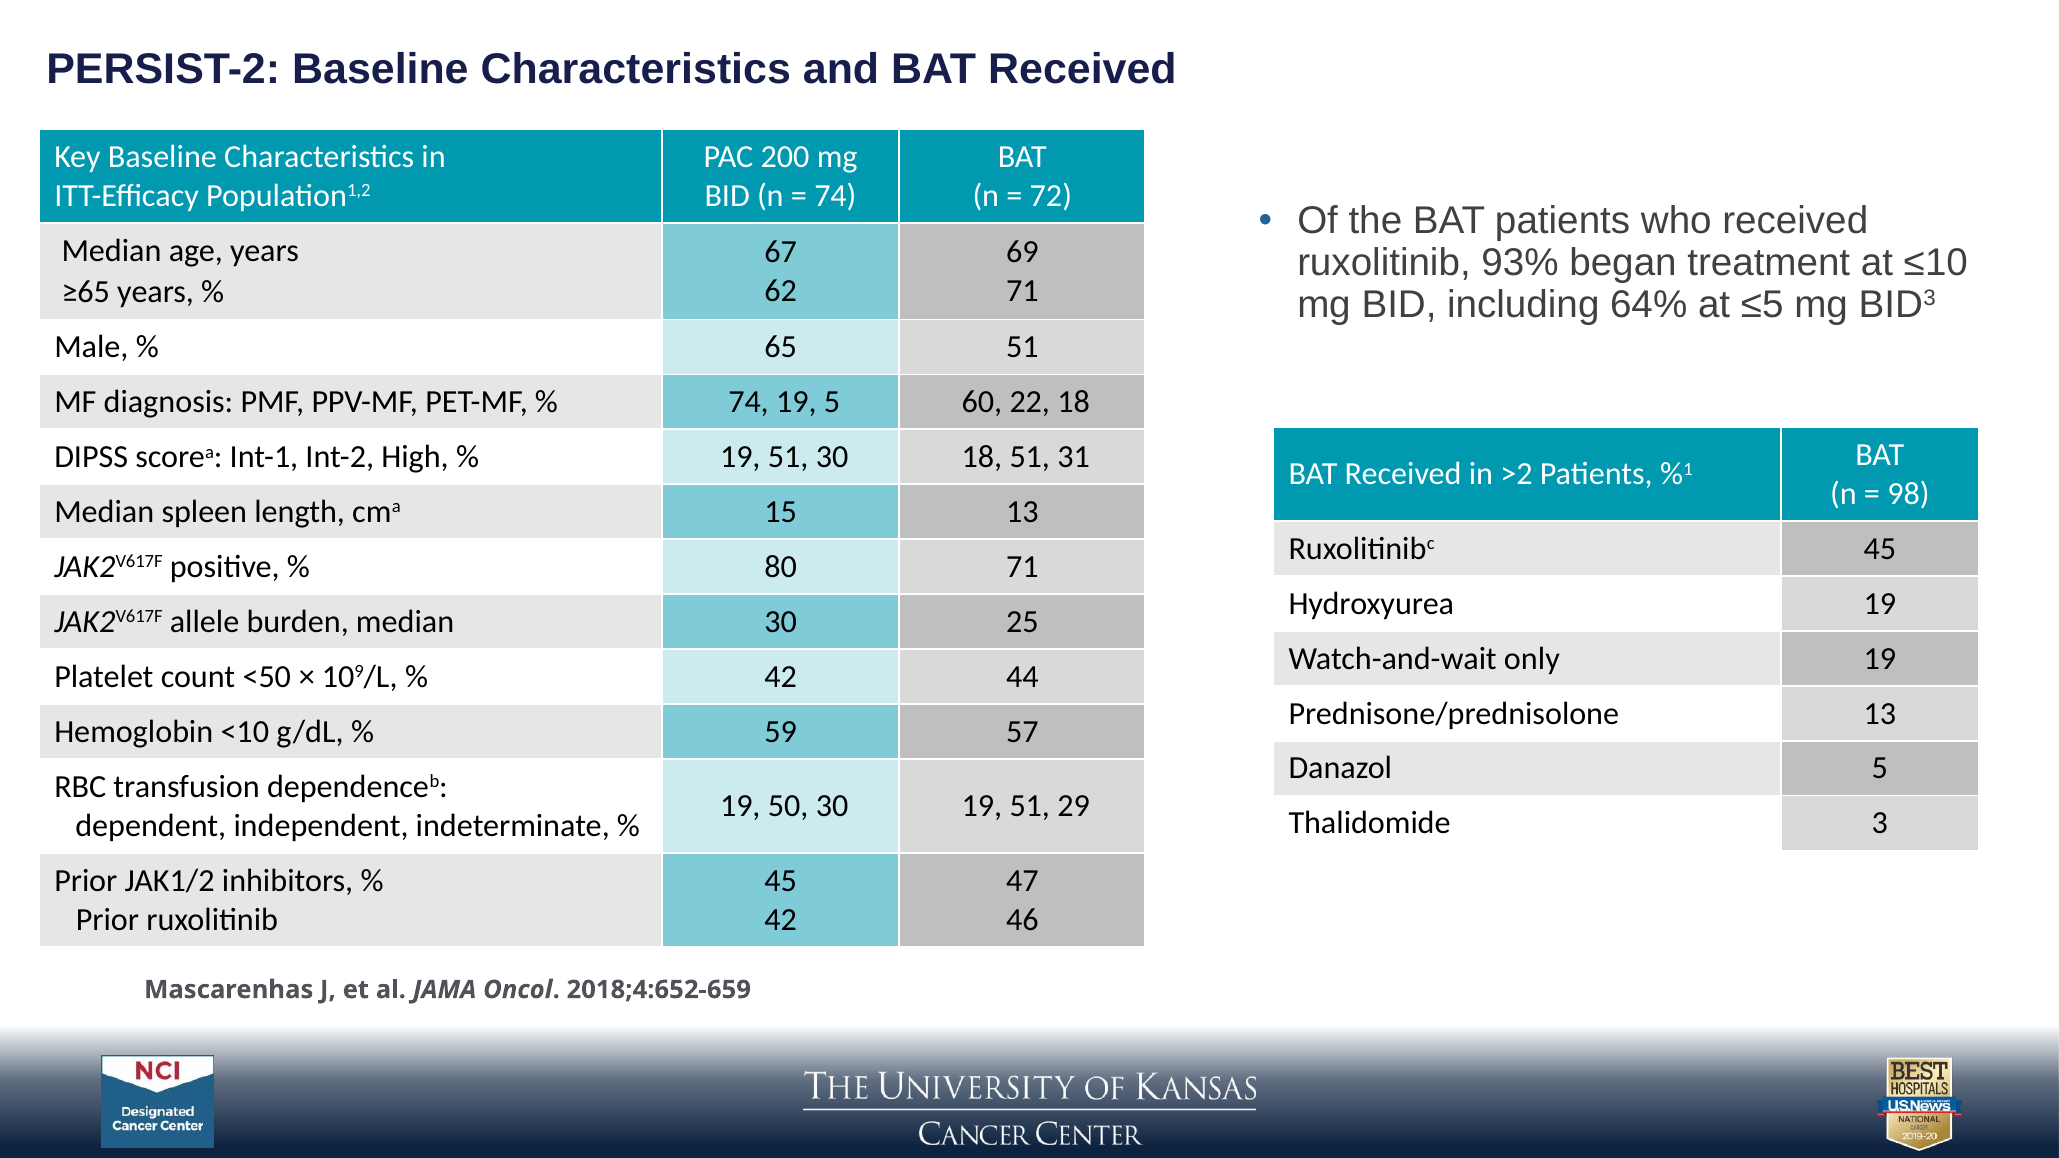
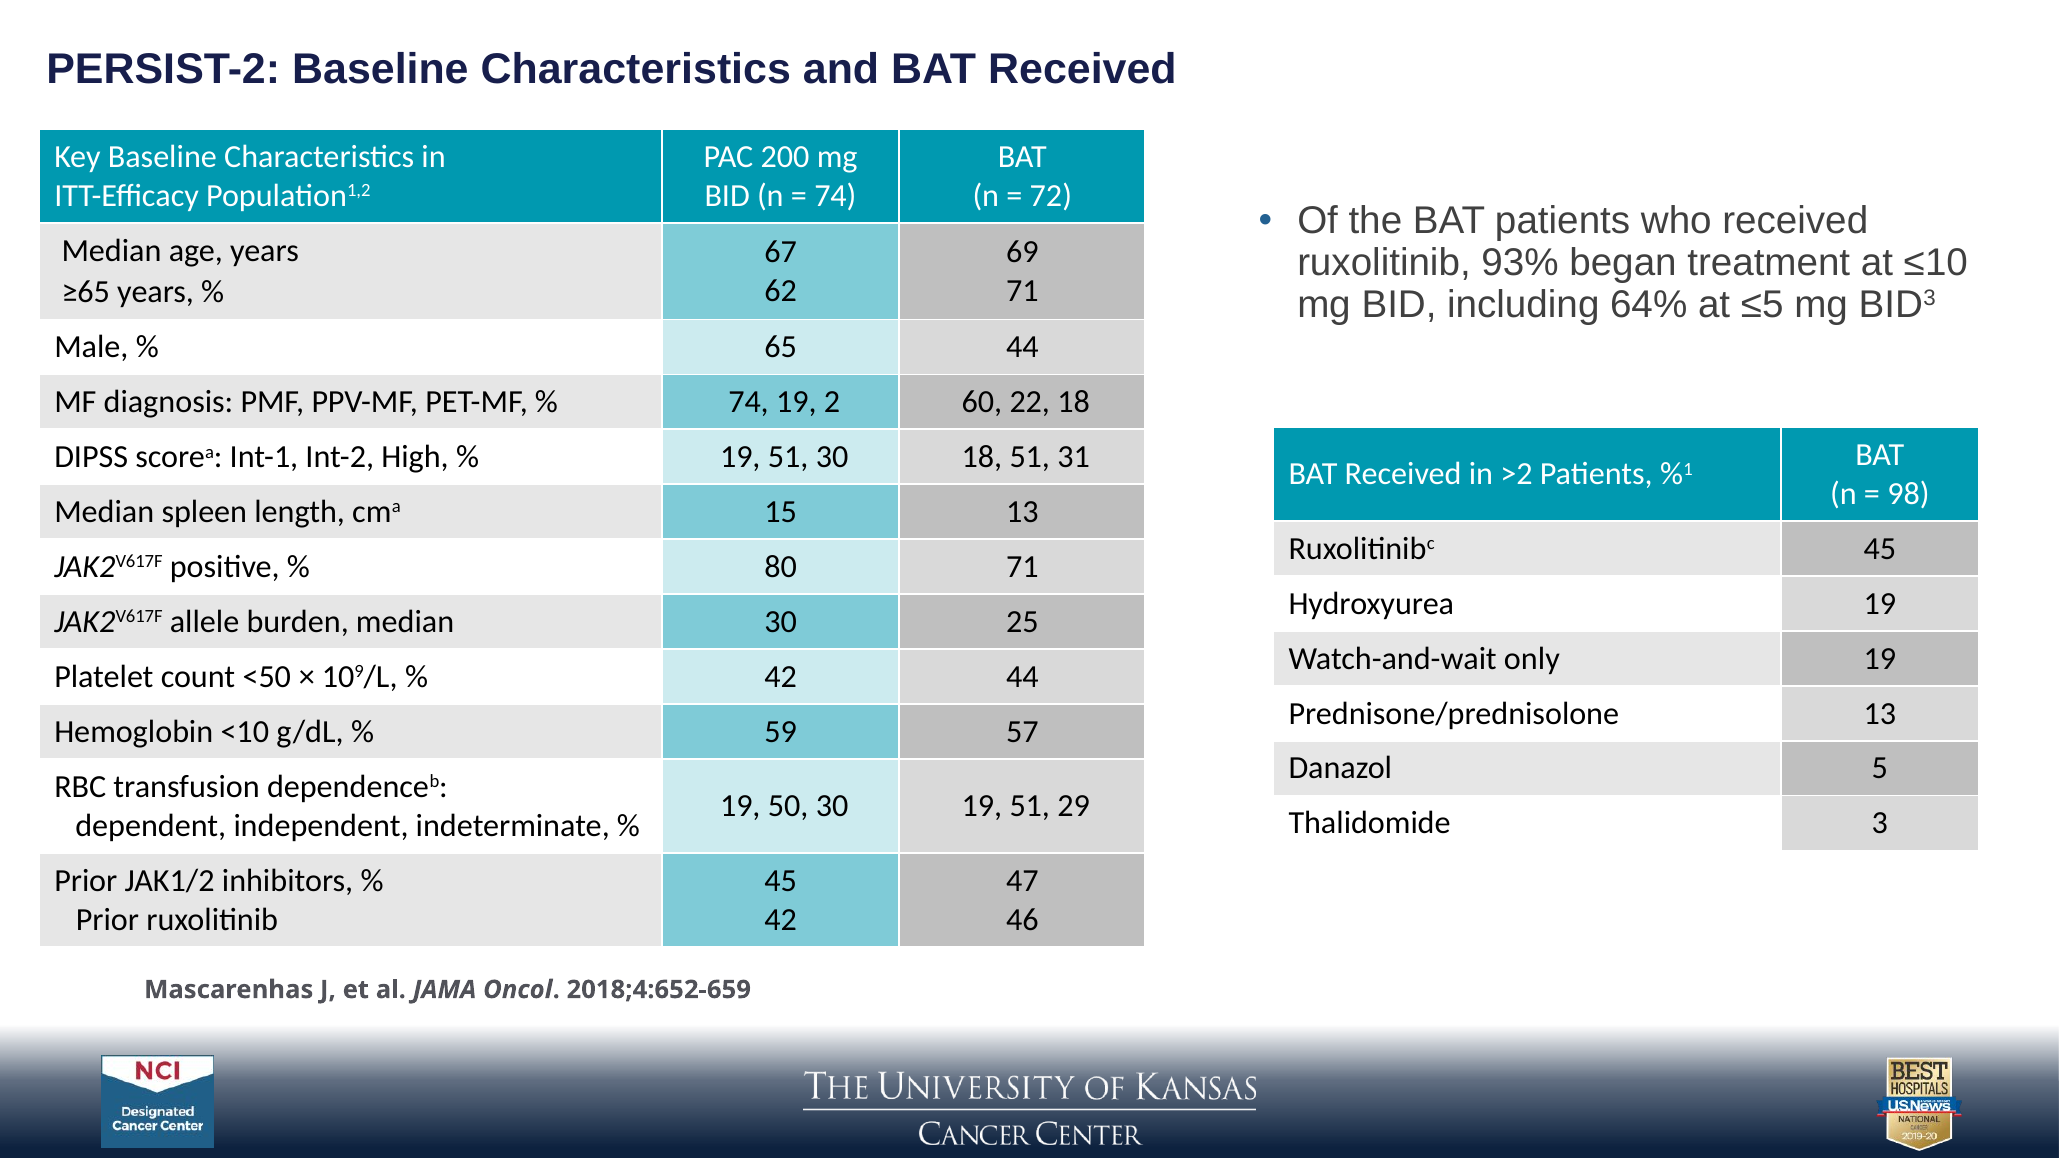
65 51: 51 -> 44 (1022, 347)
19 5: 5 -> 2 (832, 402)
